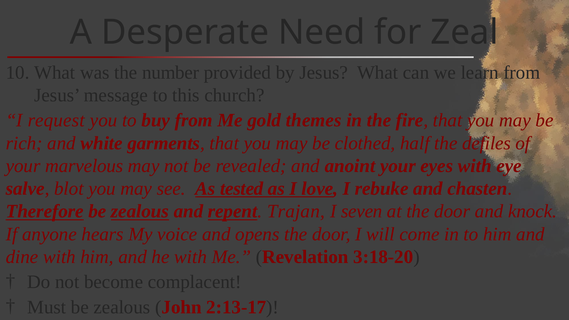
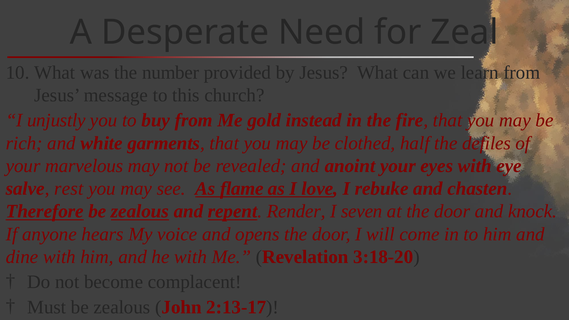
request: request -> unjustly (56, 120)
themes: themes -> instead (314, 120)
blot: blot -> rest (69, 189)
tested: tested -> flame (242, 189)
Trajan: Trajan -> Render (296, 211)
